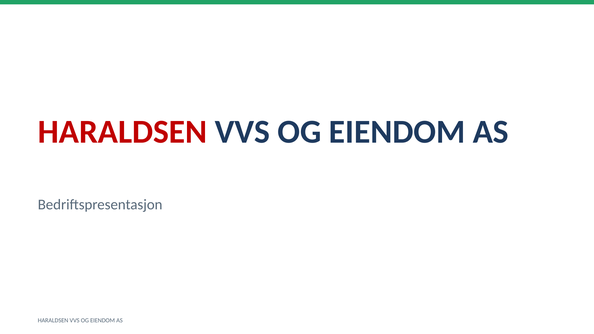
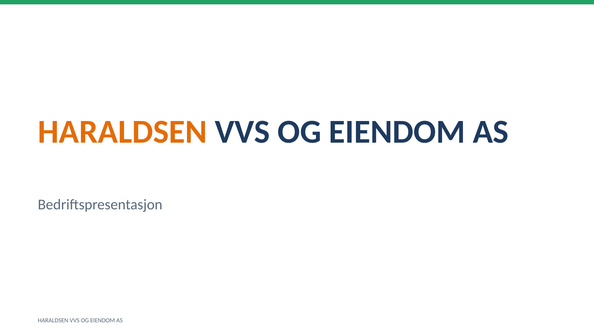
HARALDSEN colour: red -> orange (123, 132)
